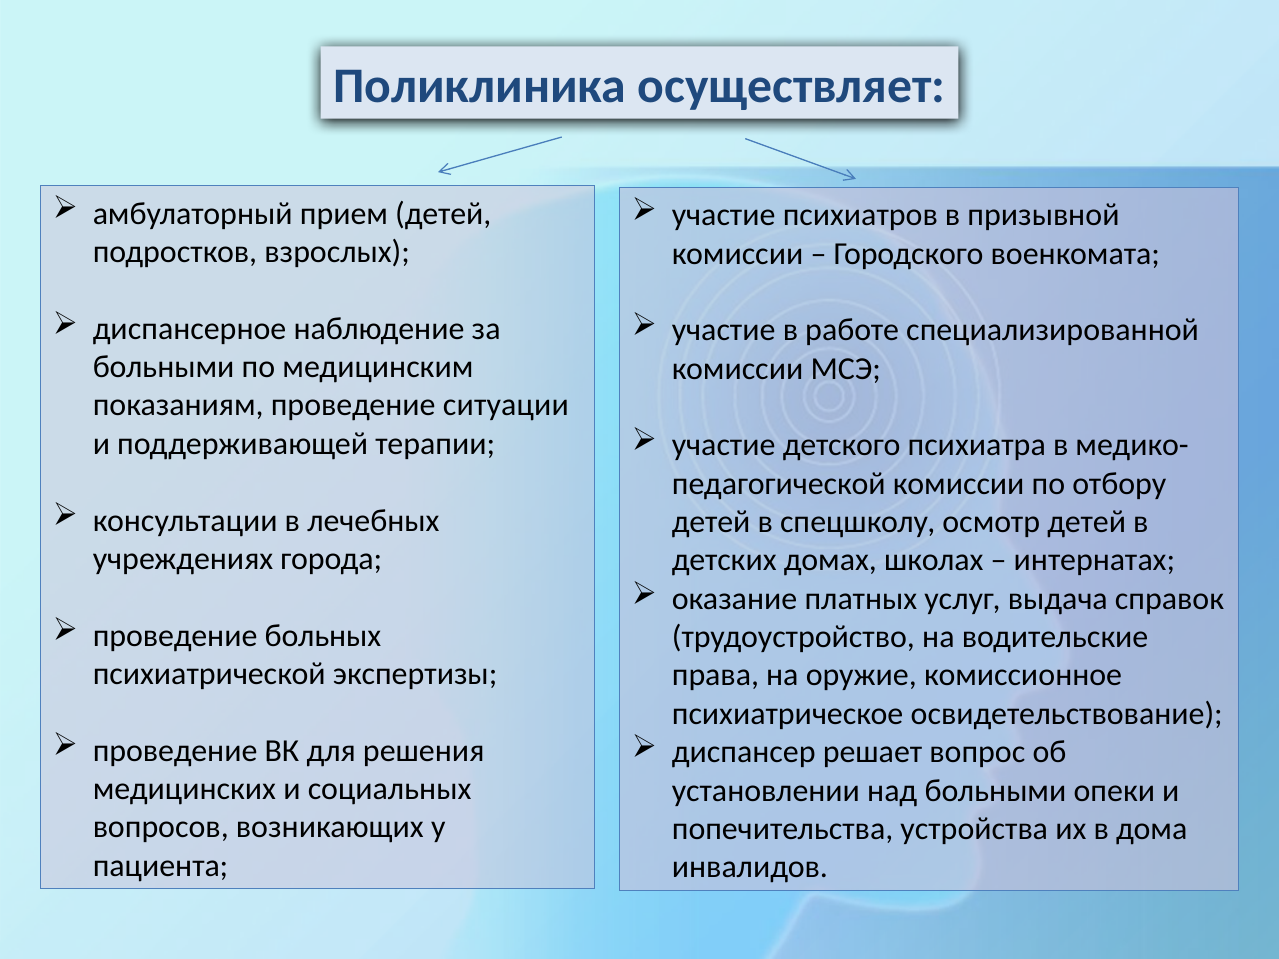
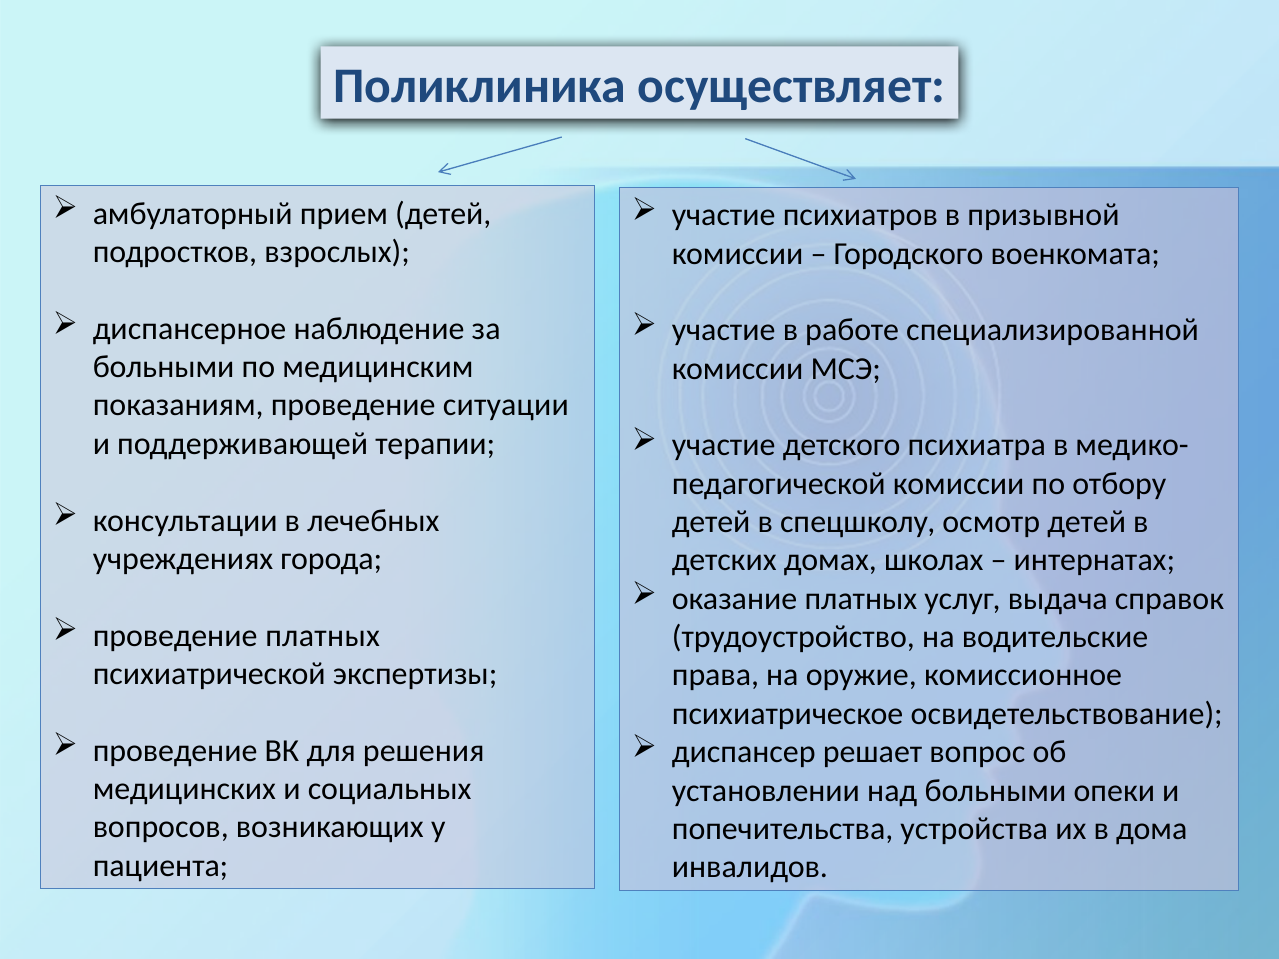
проведение больных: больных -> платных (323, 636)
